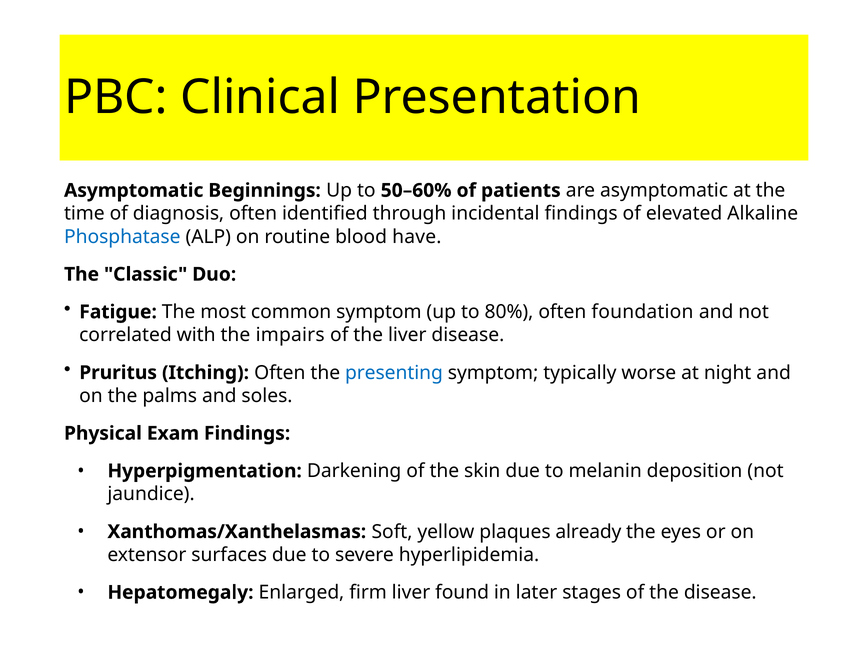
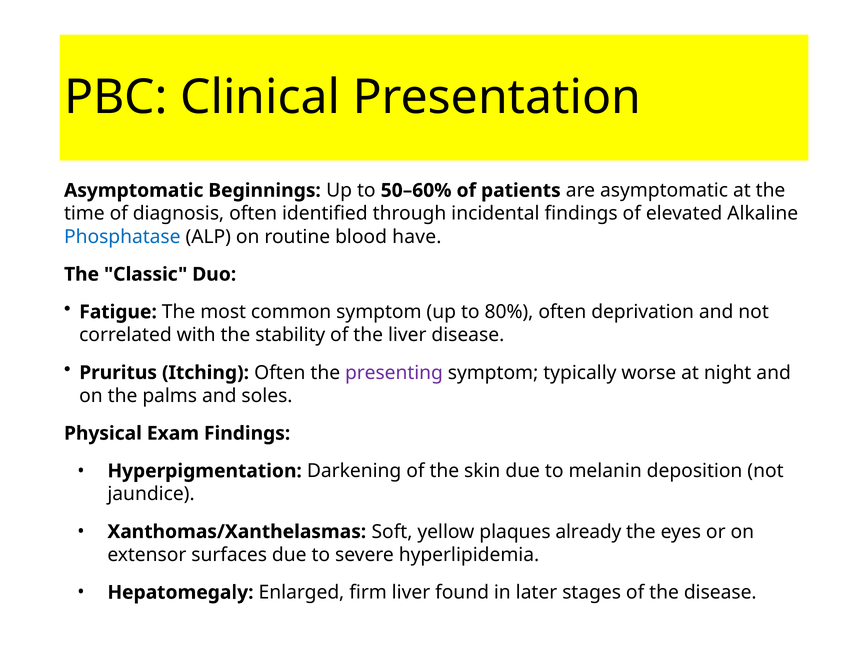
foundation: foundation -> deprivation (643, 312)
impairs: impairs -> stability (290, 335)
presenting colour: blue -> purple (394, 373)
